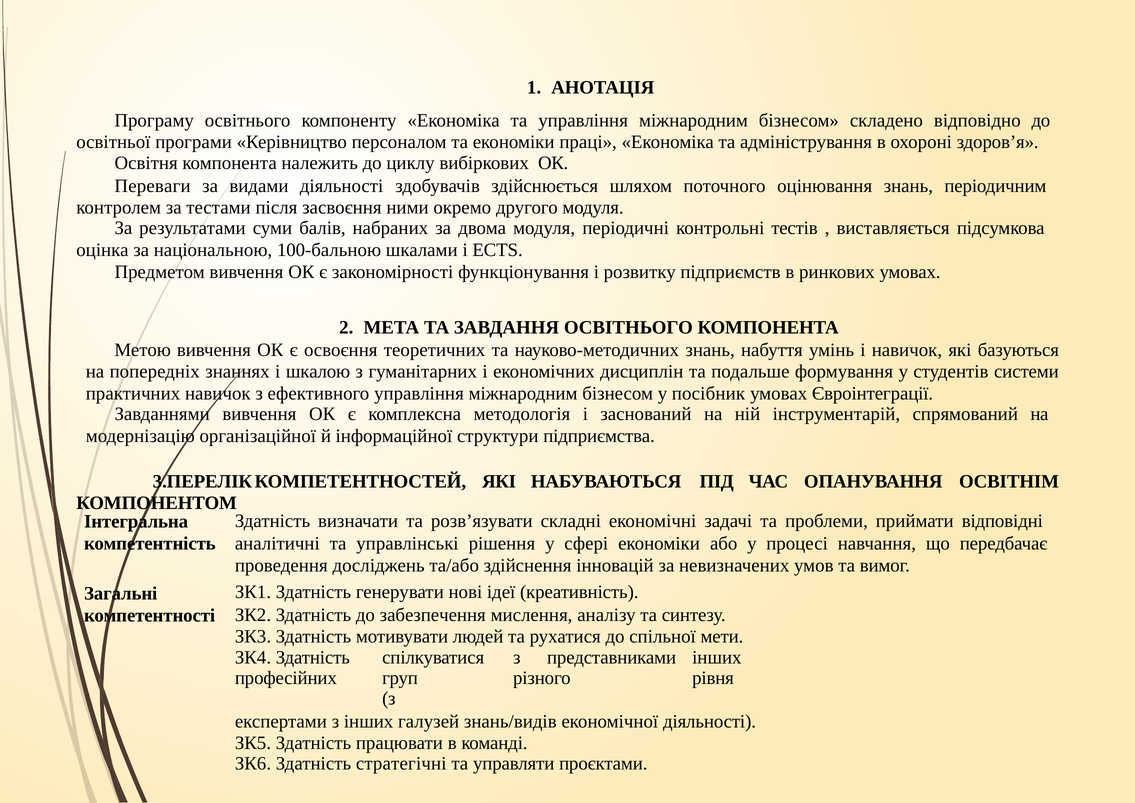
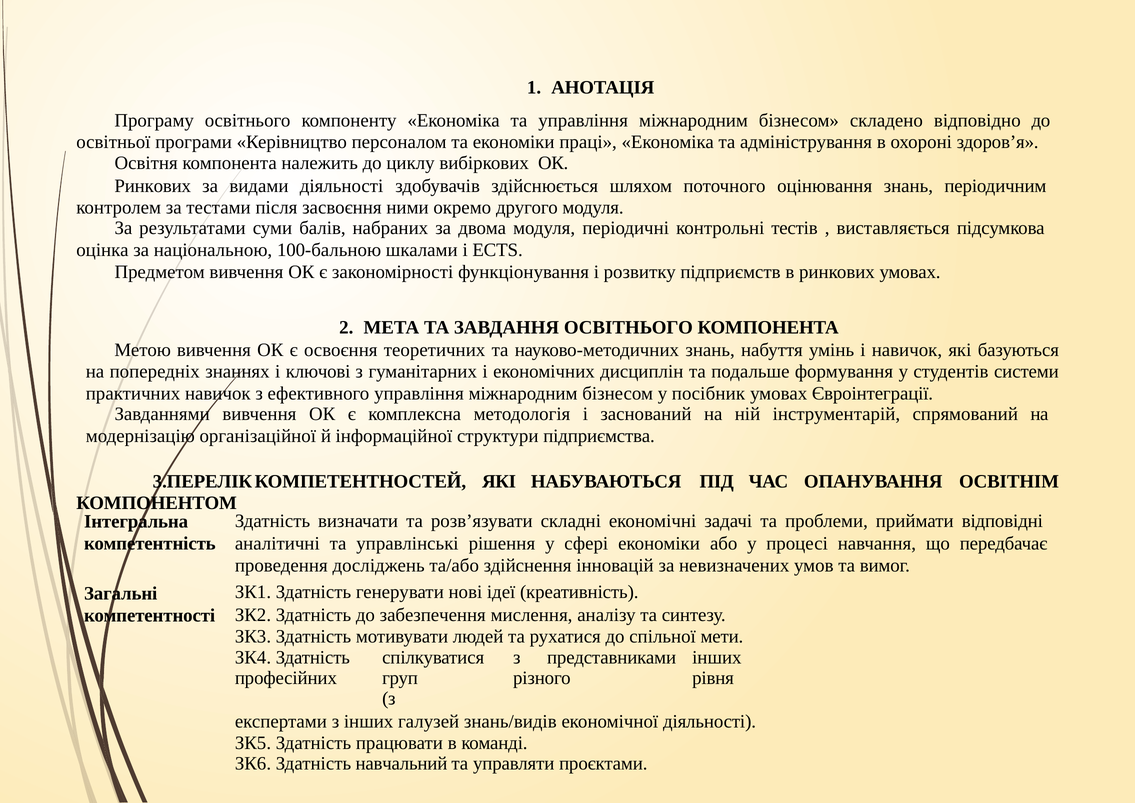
Переваги: Переваги -> Ринкових (153, 186)
шкалою: шкалою -> ключові (318, 372)
стратегічні: стратегічні -> навчальний (401, 763)
